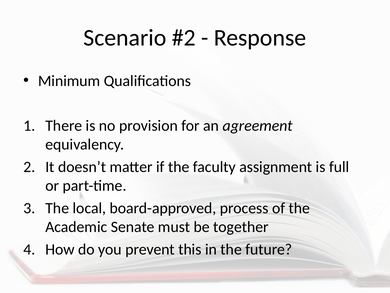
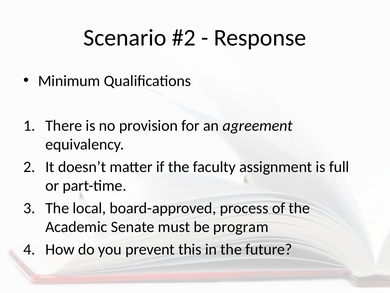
together: together -> program (241, 227)
